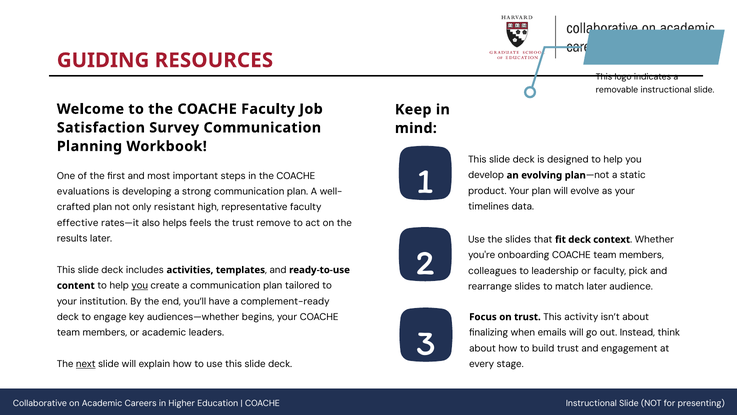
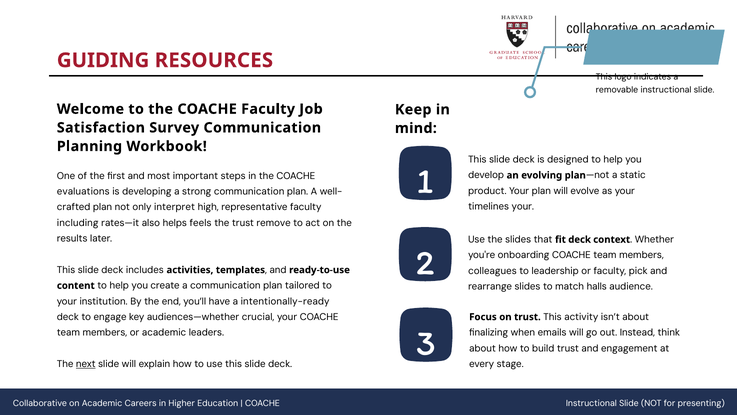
timelines data: data -> your (523, 206)
resistant: resistant -> interpret (174, 207)
effective: effective -> including (78, 223)
match later: later -> halls (597, 286)
you underline: present -> none (140, 285)
complement-ready: complement-ready -> intentionally-ready (285, 301)
begins: begins -> crucial (258, 317)
